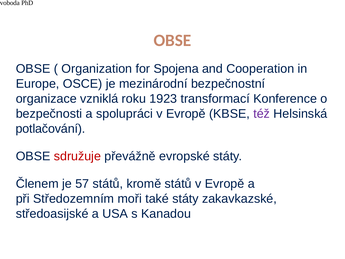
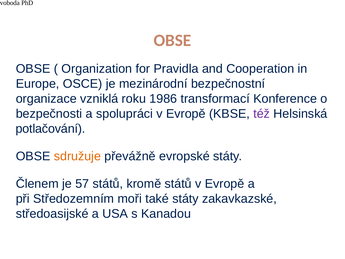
Spojena: Spojena -> Pravidla (176, 69)
1923: 1923 -> 1986 (163, 99)
sdružuje colour: red -> orange (77, 156)
